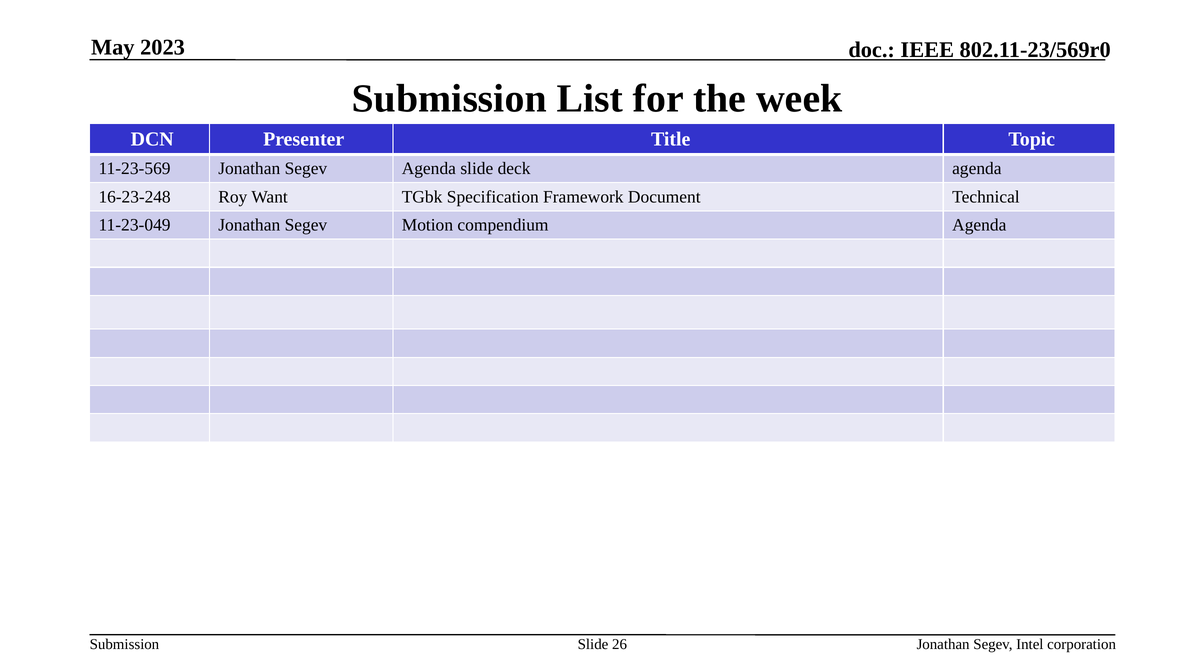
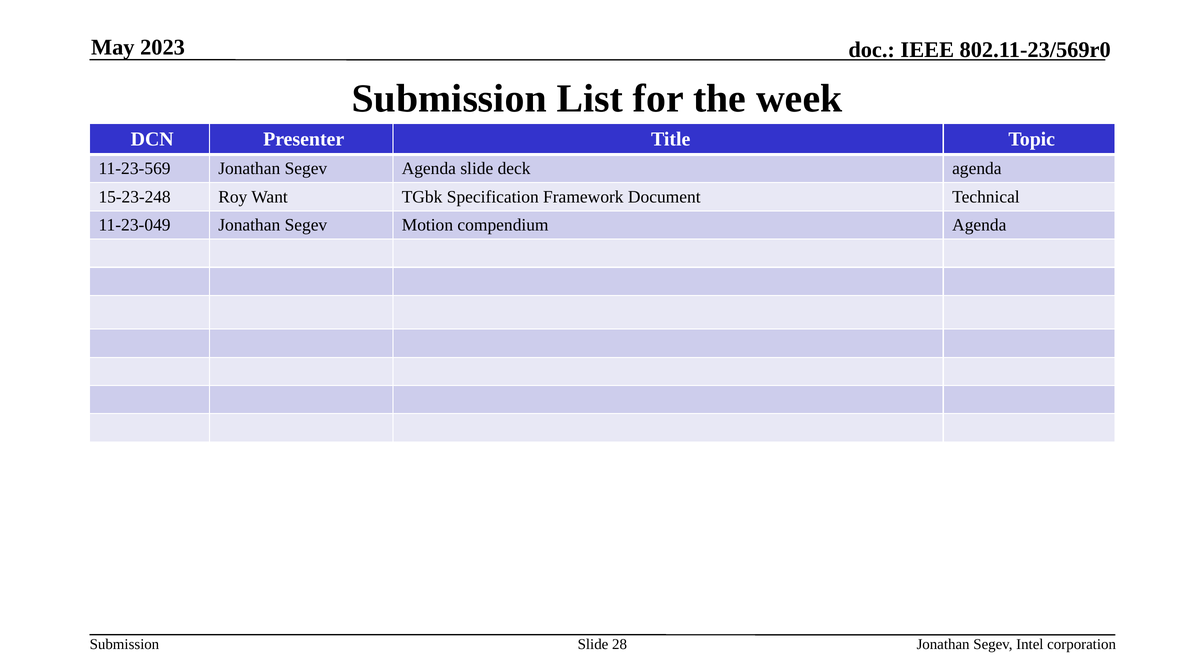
16-23-248: 16-23-248 -> 15-23-248 (135, 197)
26: 26 -> 28 (620, 645)
